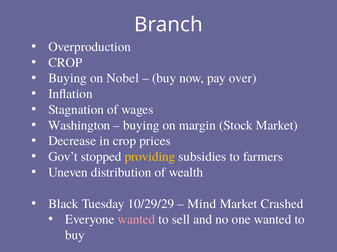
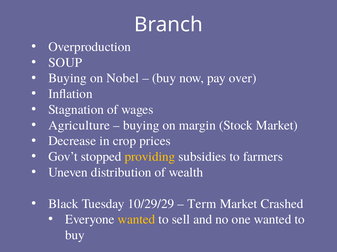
CROP: CROP -> SOUP (65, 63)
Washington: Washington -> Agriculture (79, 126)
Mind: Mind -> Term (202, 204)
wanted colour: pink -> yellow (136, 220)
